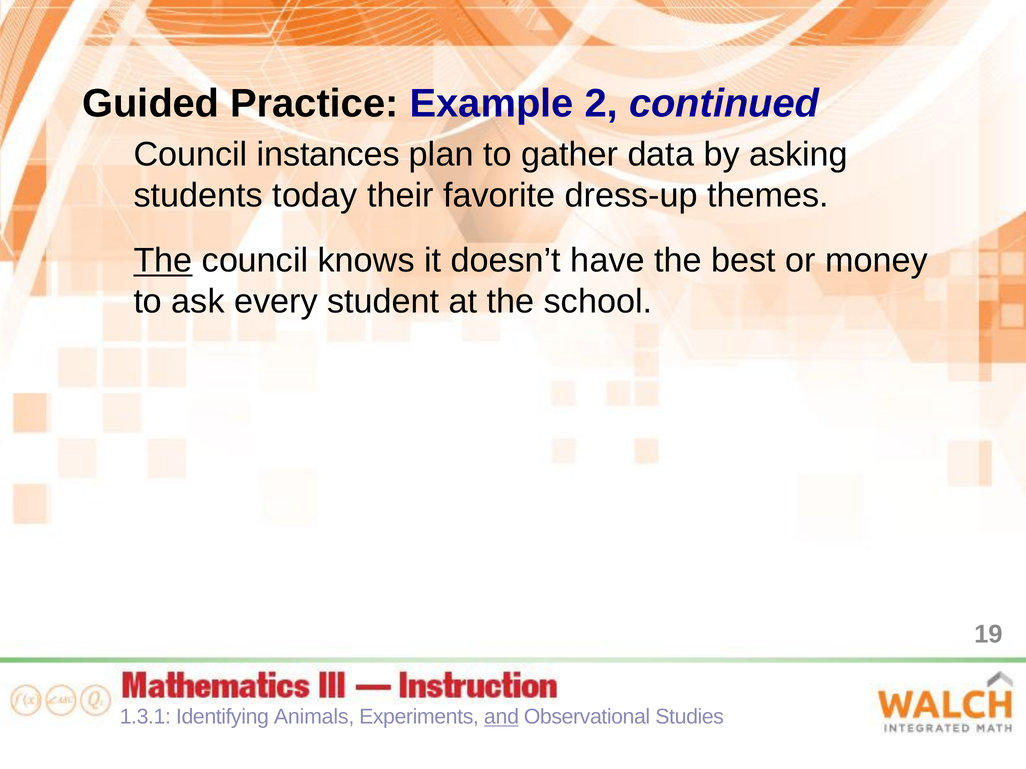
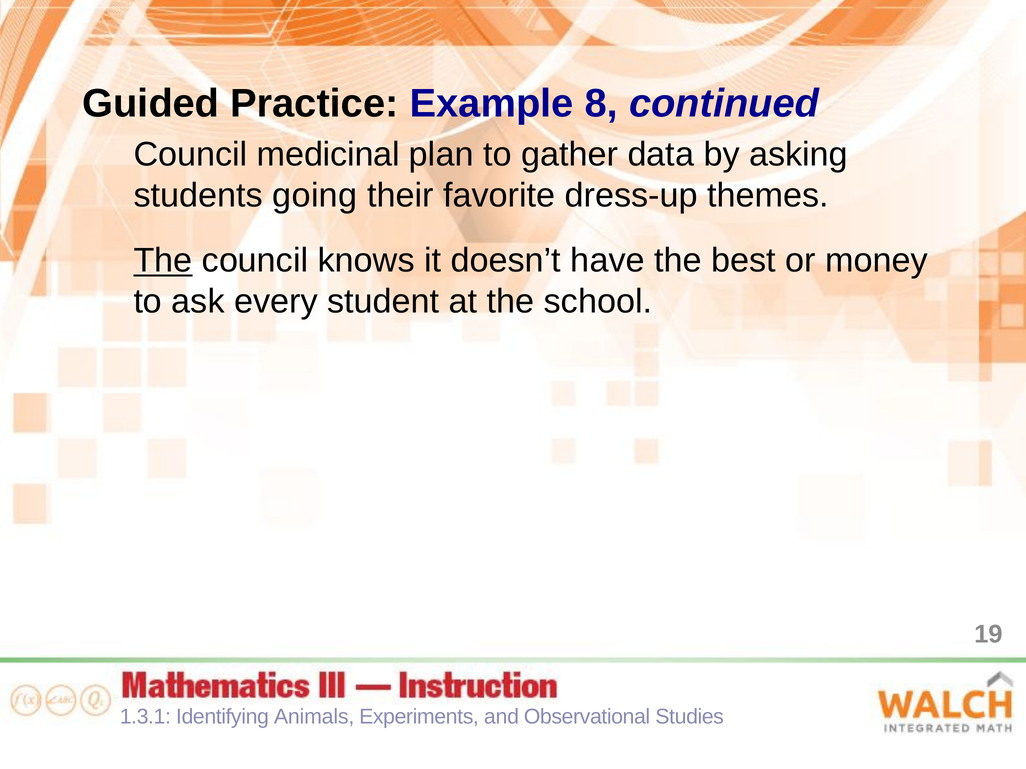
2: 2 -> 8 (601, 104)
instances: instances -> medicinal (328, 155)
today: today -> going (315, 196)
and underline: present -> none (501, 717)
